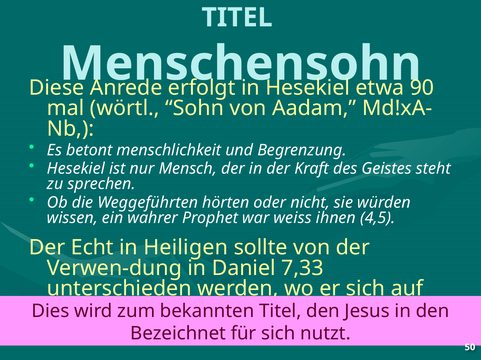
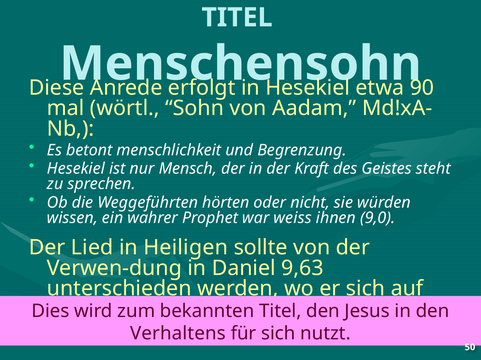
4,5: 4,5 -> 9,0 (378, 218)
Echt: Echt -> Lied (92, 248)
7,33: 7,33 -> 9,63 (302, 269)
Bezeichnet: Bezeichnet -> Verhaltens (178, 334)
